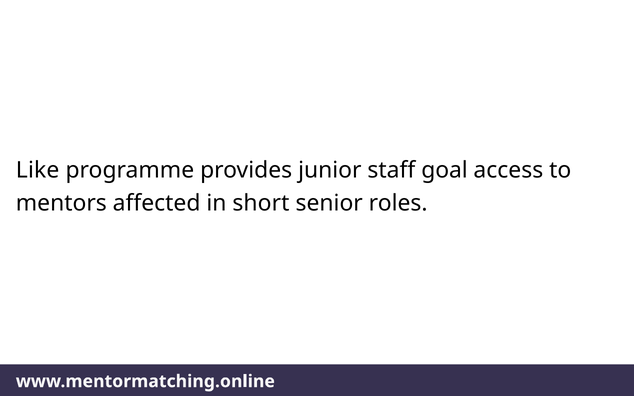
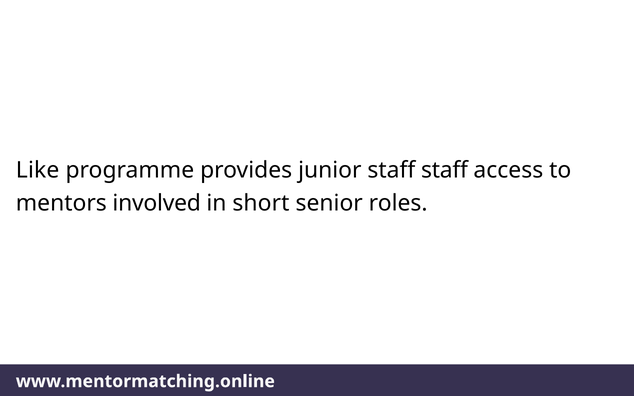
staff goal: goal -> staff (445, 170)
affected: affected -> involved (157, 203)
